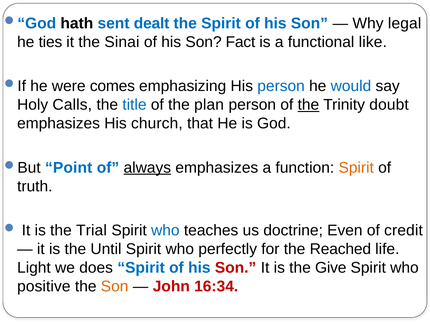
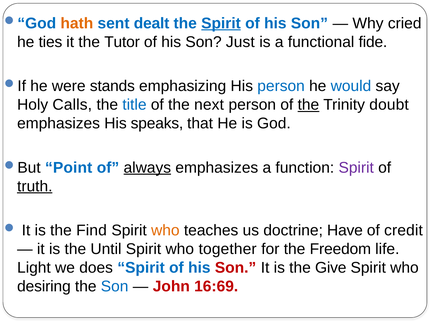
hath colour: black -> orange (77, 23)
Spirit underline: none -> present (221, 23)
legal: legal -> cried (405, 23)
Sinai: Sinai -> Tutor (122, 42)
Fact: Fact -> Just (240, 42)
like: like -> fide (373, 42)
comes: comes -> stands (112, 86)
plan: plan -> next (209, 105)
church: church -> speaks (157, 124)
Spirit colour: orange -> purple (356, 168)
truth underline: none -> present (35, 187)
Trial: Trial -> Find (91, 231)
who colour: blue -> orange (165, 231)
Even: Even -> Have (345, 231)
perfectly: perfectly -> together (228, 250)
Reached: Reached -> Freedom (340, 250)
positive: positive -> desiring (44, 287)
Son colour: orange -> blue (115, 287)
16:34: 16:34 -> 16:69 (216, 287)
